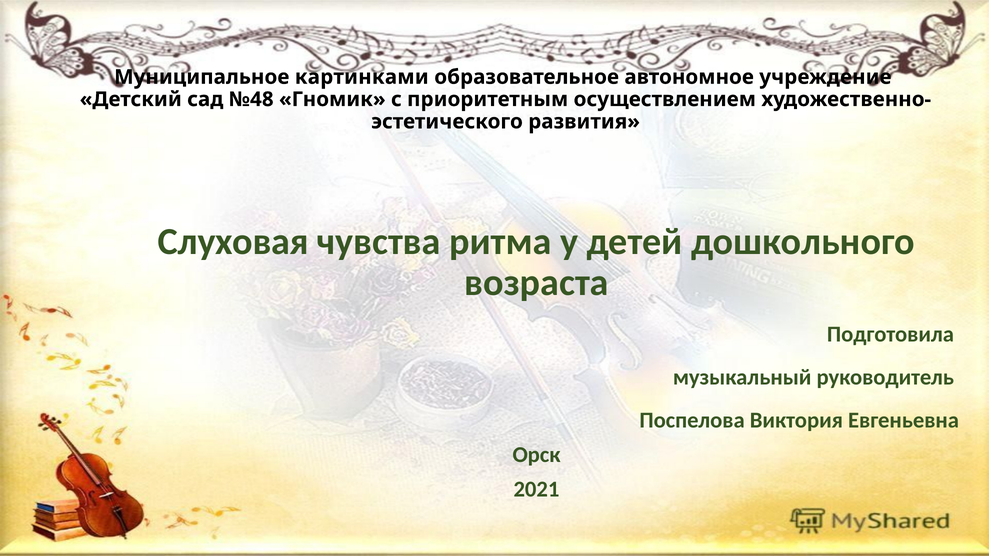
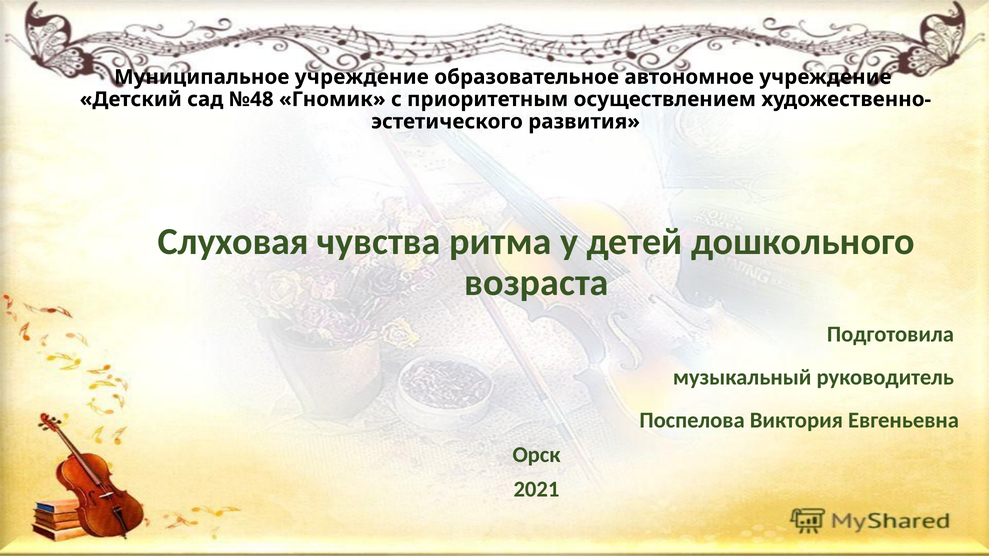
Муниципальное картинками: картинками -> учреждение (362, 77)
